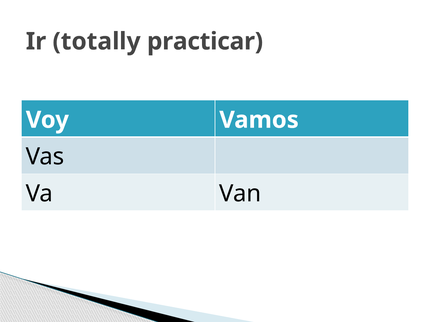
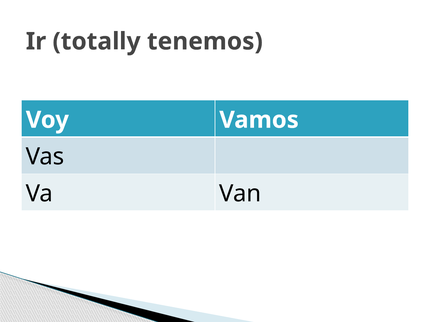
practicar: practicar -> tenemos (205, 41)
